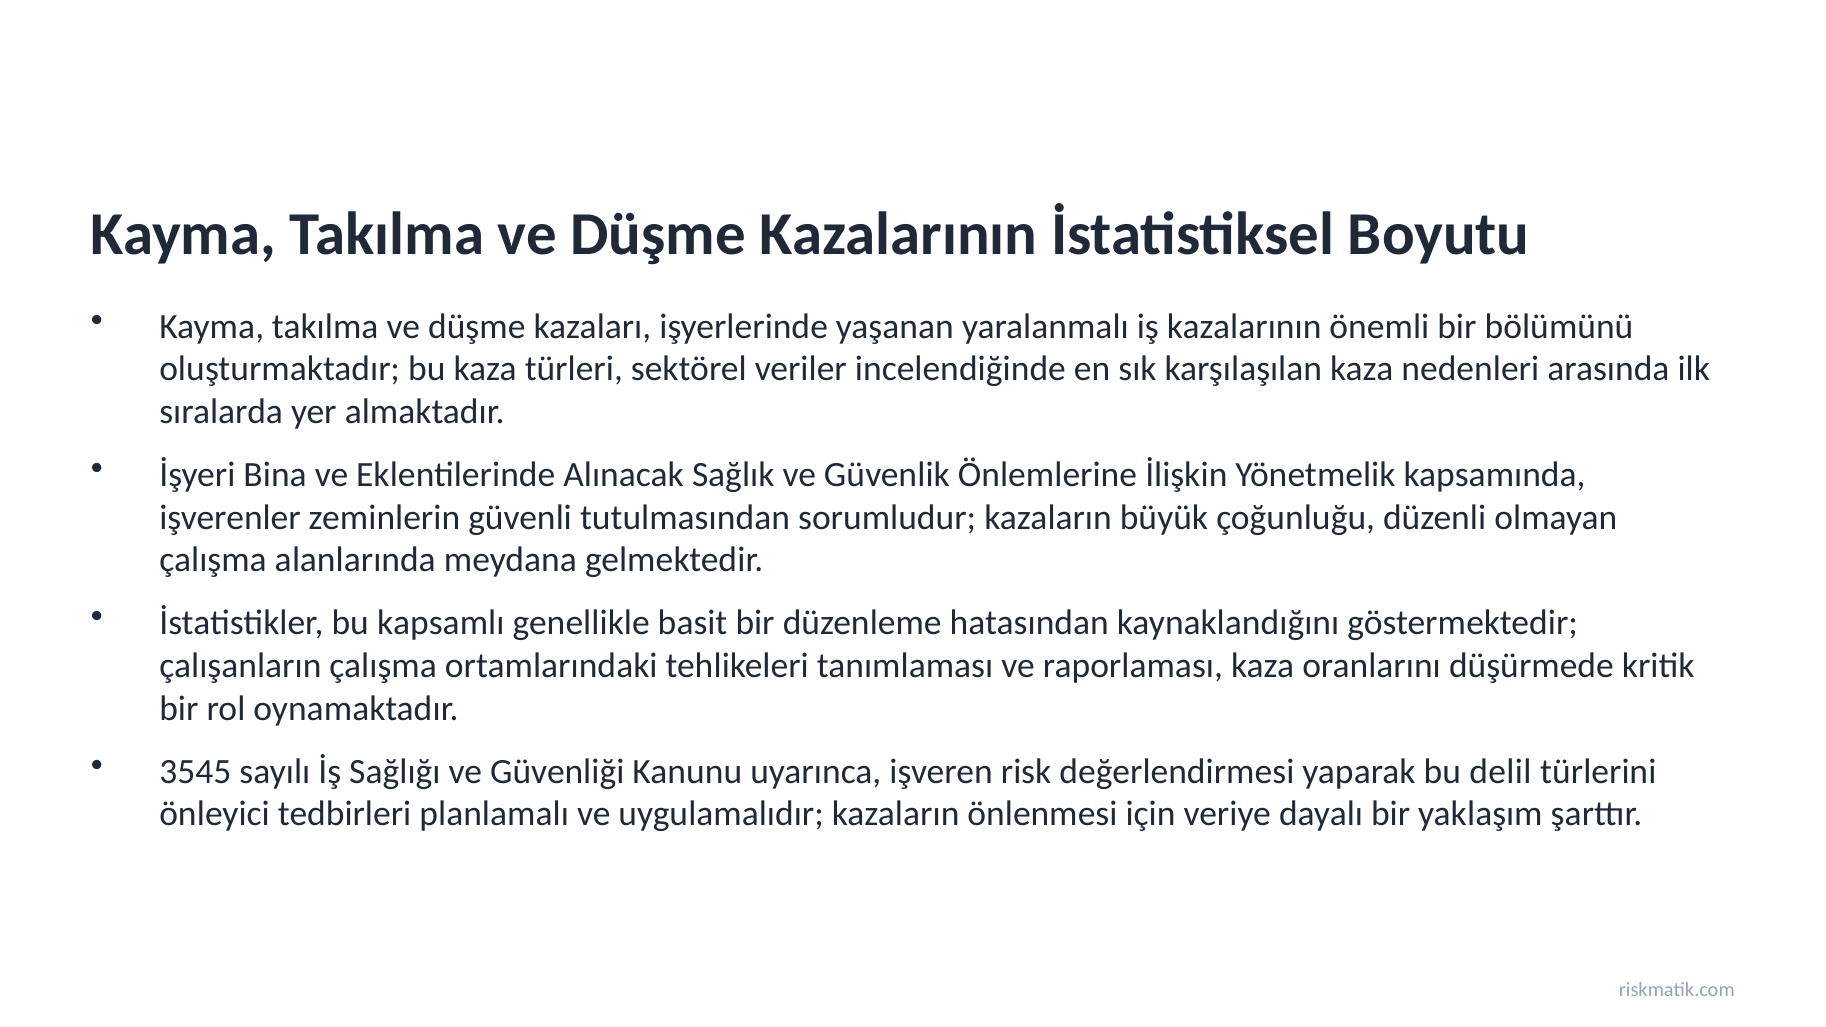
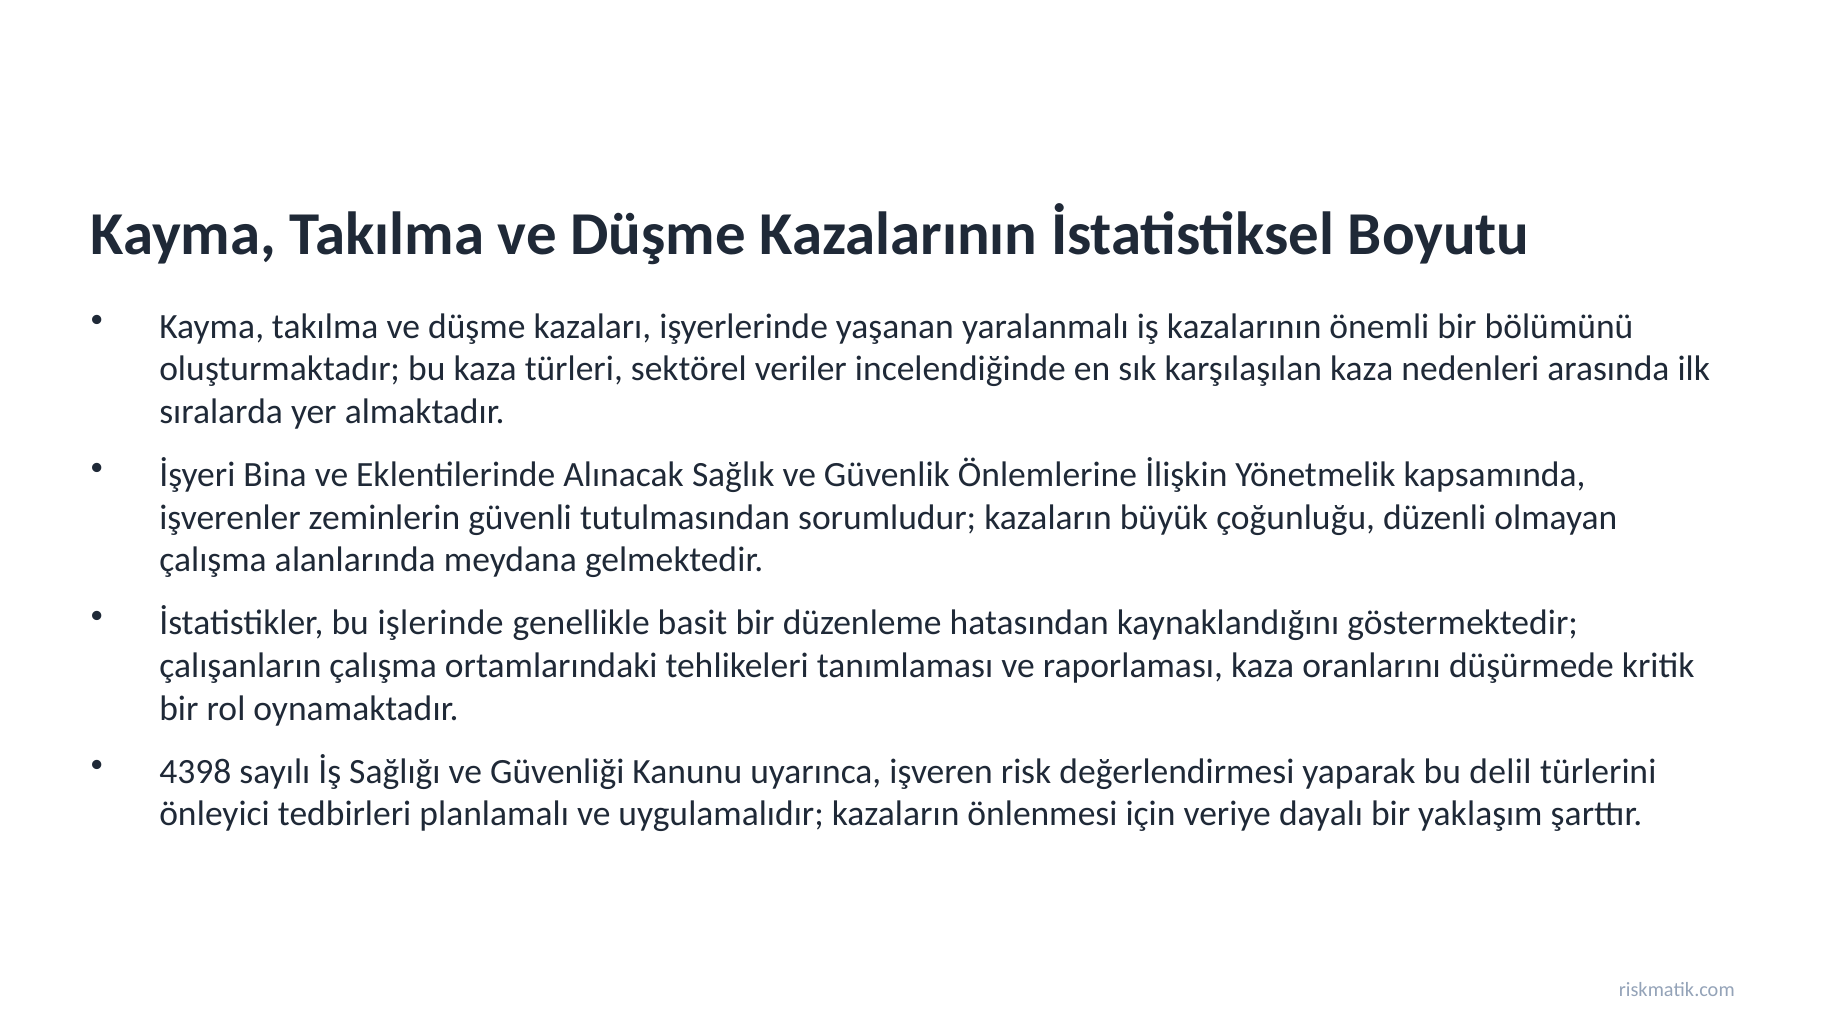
kapsamlı: kapsamlı -> işlerinde (441, 623)
3545: 3545 -> 4398 (195, 772)
